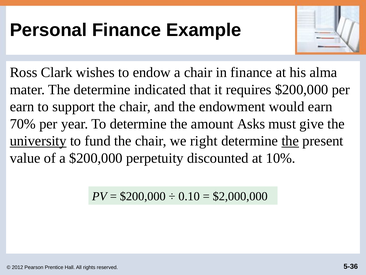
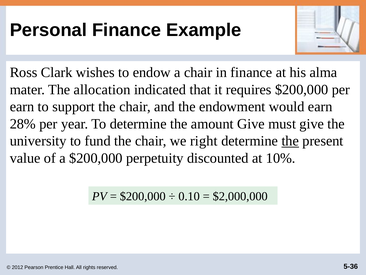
The determine: determine -> allocation (102, 89)
70%: 70% -> 28% (23, 124)
amount Asks: Asks -> Give (251, 124)
university underline: present -> none (38, 141)
